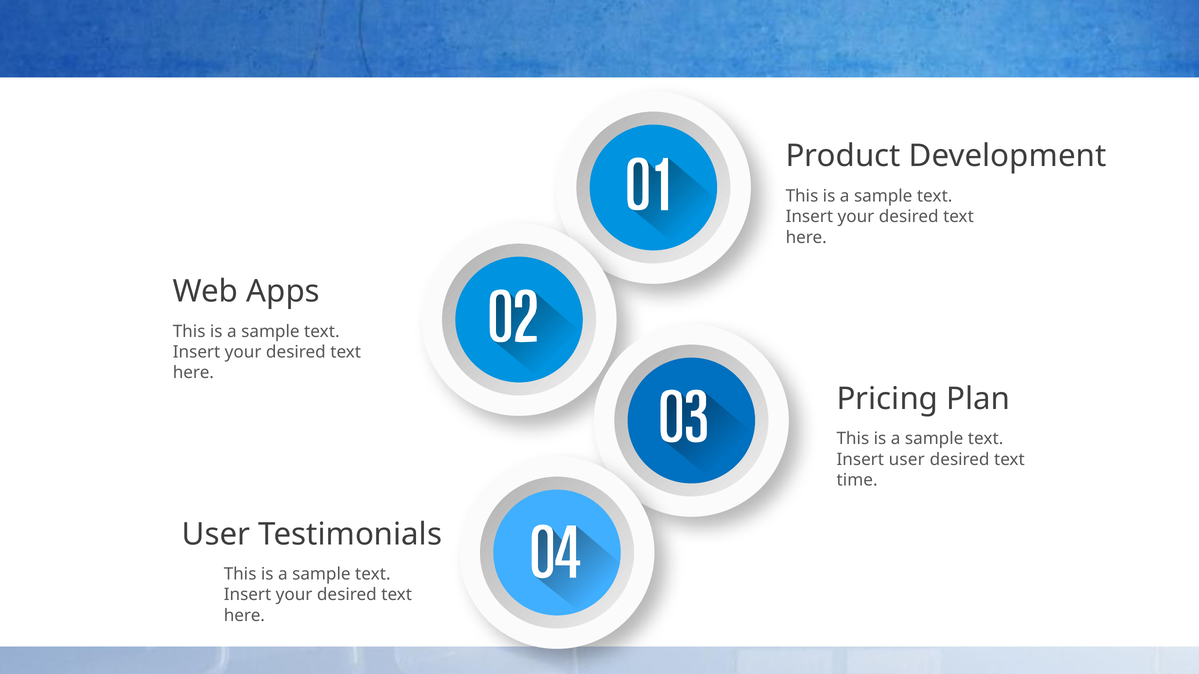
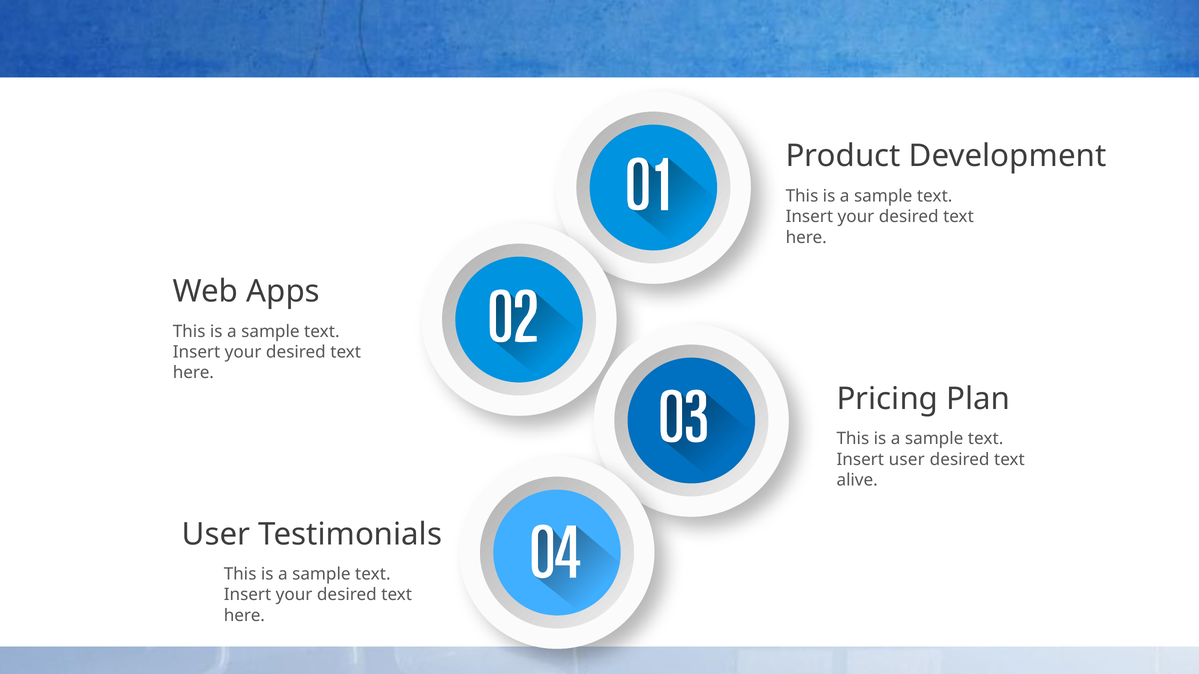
time: time -> alive (857, 480)
